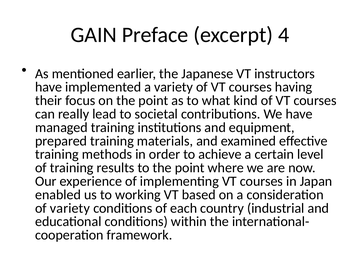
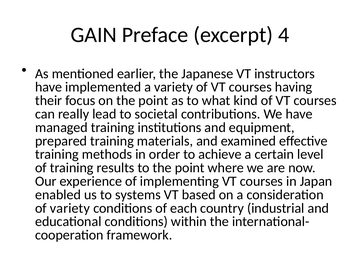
working: working -> systems (138, 195)
